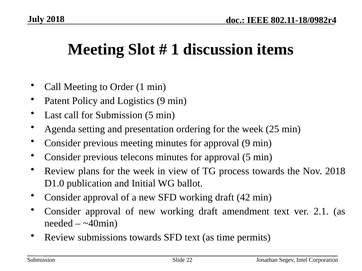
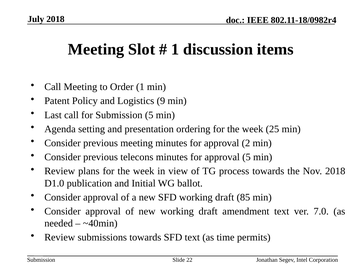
approval 9: 9 -> 2 (246, 143)
42: 42 -> 85 (243, 198)
2.1: 2.1 -> 7.0 (321, 212)
